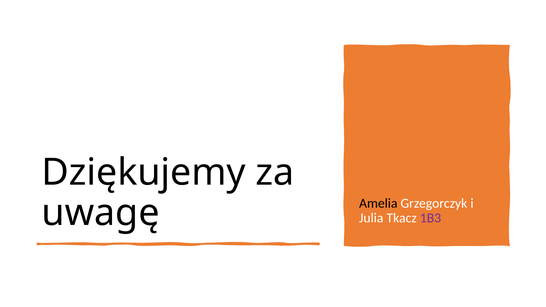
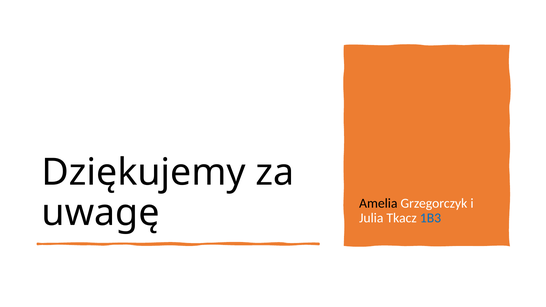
1B3 colour: purple -> blue (431, 218)
